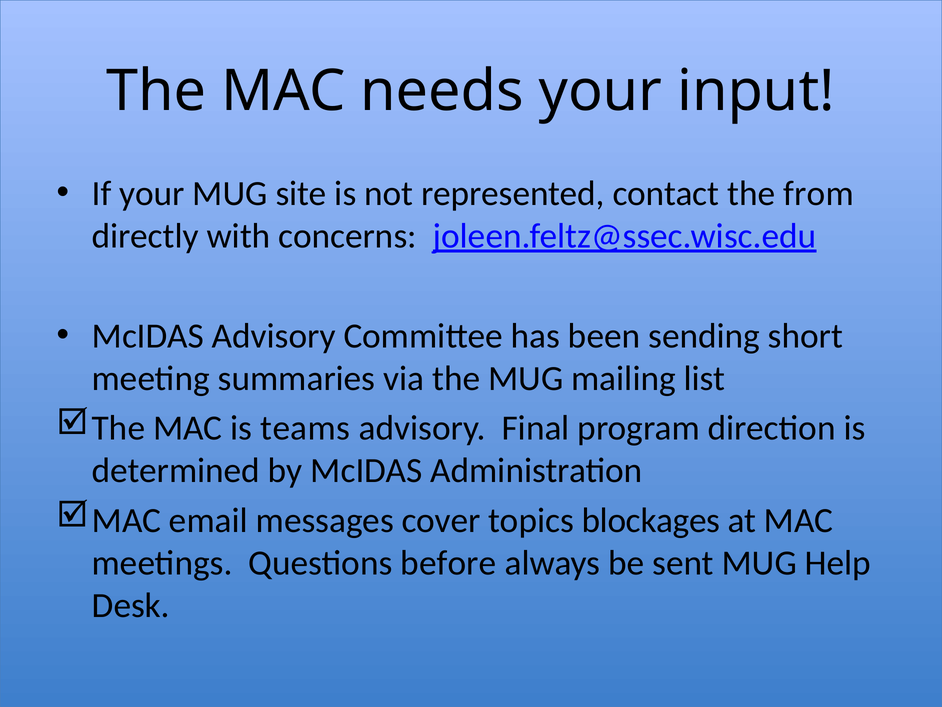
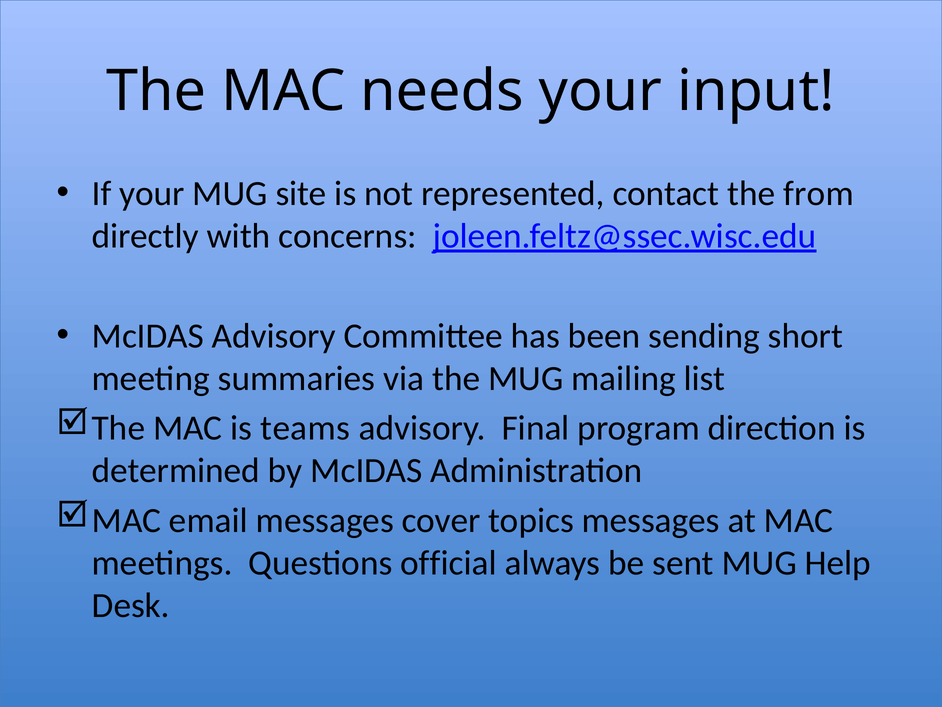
topics blockages: blockages -> messages (651, 520)
before: before -> official (448, 563)
